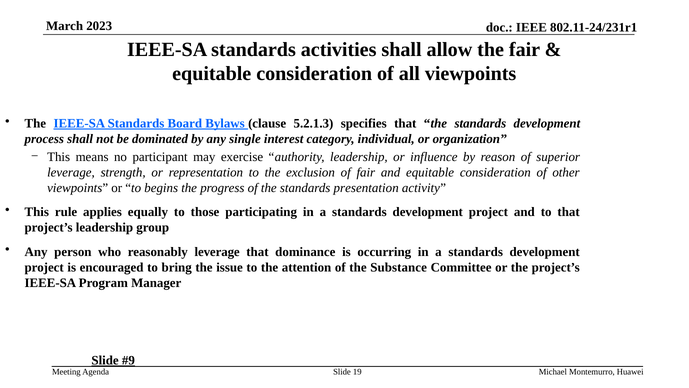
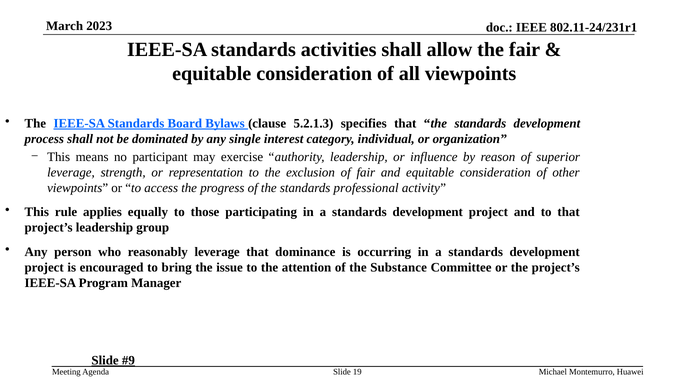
begins: begins -> access (161, 188)
presentation: presentation -> professional (366, 188)
